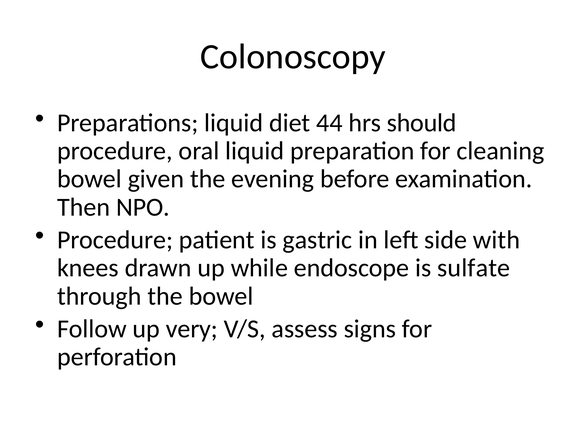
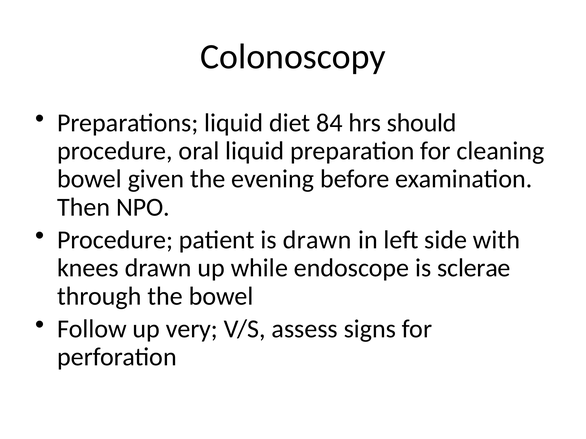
44: 44 -> 84 (329, 123)
is gastric: gastric -> drawn (317, 240)
sulfate: sulfate -> sclerae (474, 268)
